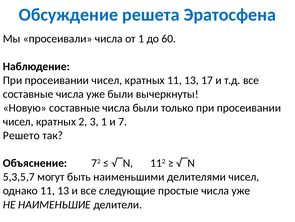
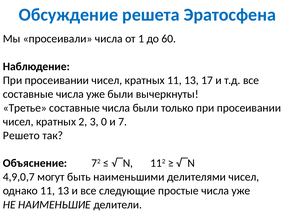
Новую: Новую -> Третье (25, 108)
3 1: 1 -> 0 (104, 121)
5,3,5,7: 5,3,5,7 -> 4,9,0,7 (19, 176)
